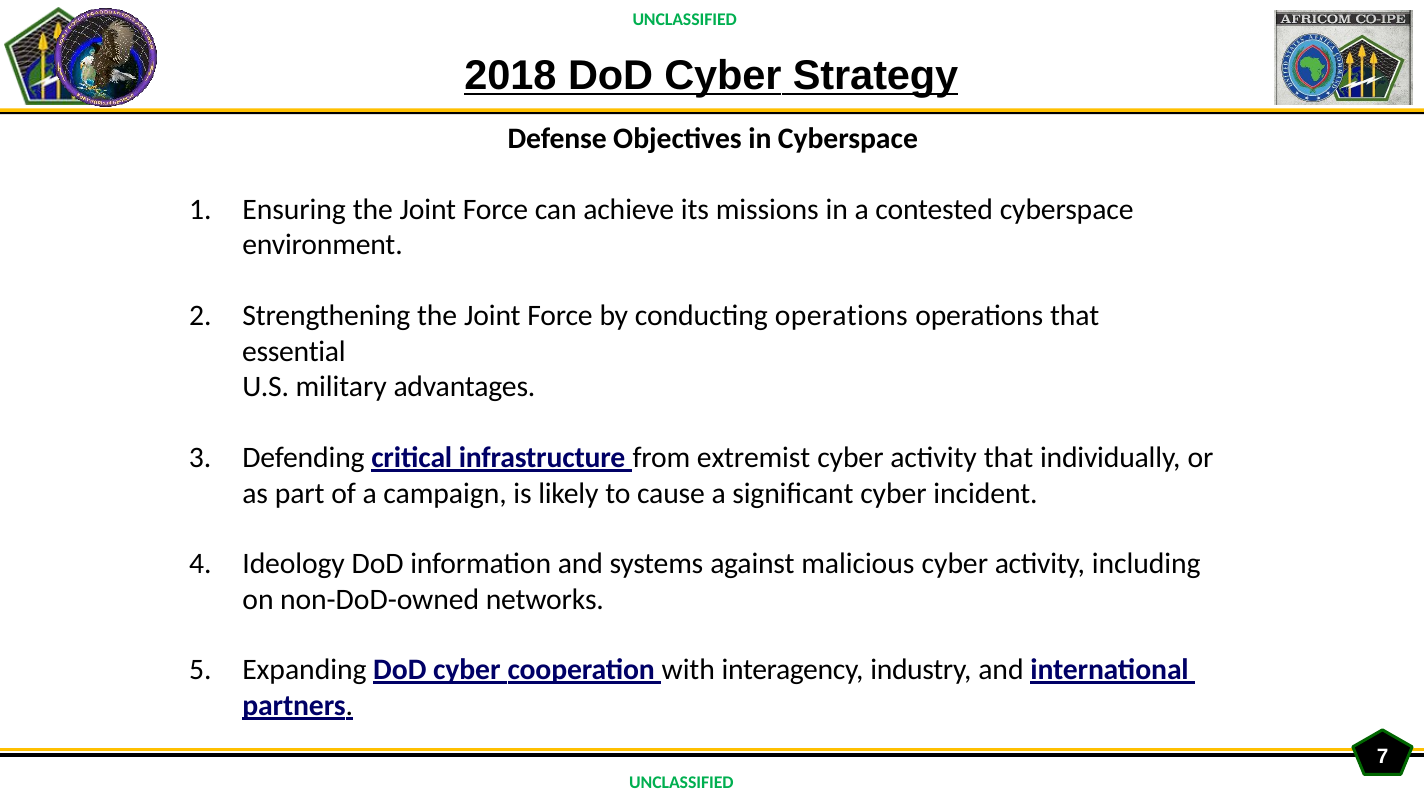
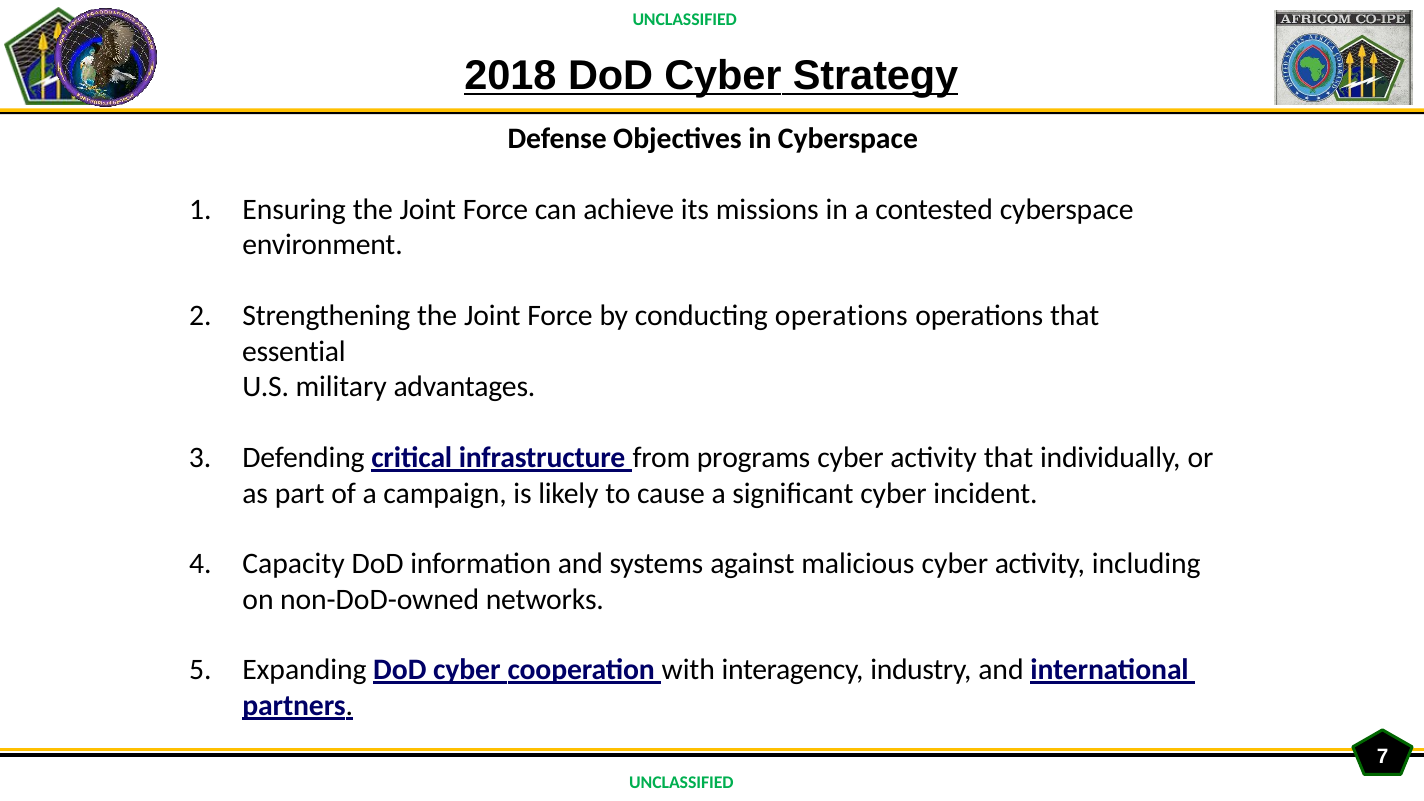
extremist: extremist -> programs (754, 458)
Ideology: Ideology -> Capacity (294, 564)
